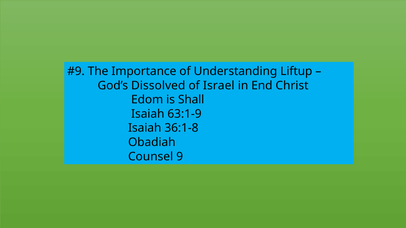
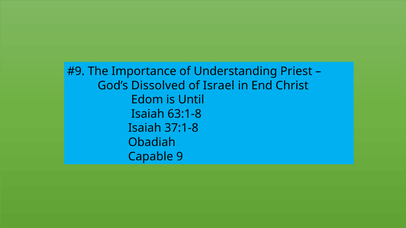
Liftup: Liftup -> Priest (296, 71)
Shall: Shall -> Until (191, 100)
63:1-9: 63:1-9 -> 63:1-8 (184, 114)
36:1-8: 36:1-8 -> 37:1-8 (181, 128)
Counsel: Counsel -> Capable (151, 157)
